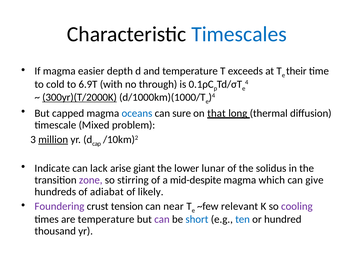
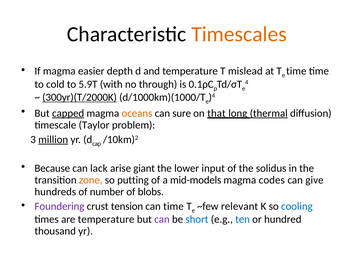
Timescales colour: blue -> orange (239, 34)
exceeds: exceeds -> mislead (245, 71)
their: their -> time (296, 71)
6.9T: 6.9T -> 5.9T (88, 84)
capped underline: none -> present (68, 113)
oceans colour: blue -> orange (137, 113)
thermal underline: none -> present (269, 113)
Mixed: Mixed -> Taylor (94, 125)
Indicate: Indicate -> Because (52, 168)
lunar: lunar -> input (213, 168)
zone colour: purple -> orange (91, 180)
stirring: stirring -> putting (133, 180)
mid-despite: mid-despite -> mid-models (196, 180)
which: which -> codes (272, 180)
adiabat: adiabat -> number (107, 191)
likely: likely -> blobs (151, 191)
can near: near -> time (173, 206)
cooling colour: purple -> blue (297, 206)
